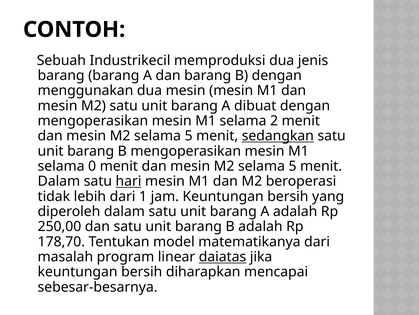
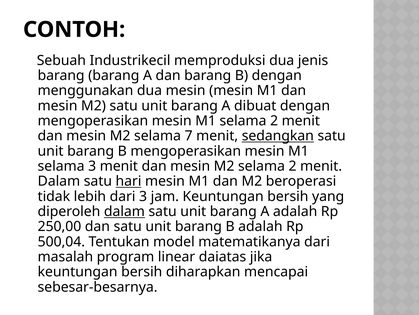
5: 5 -> 7 (189, 136)
selama 0: 0 -> 3 (92, 166)
5: 5 -> 2 (293, 166)
dari 1: 1 -> 3 (143, 196)
dalam underline: none -> present (124, 211)
178,70: 178,70 -> 500,04 (61, 241)
daiatas underline: present -> none (223, 256)
